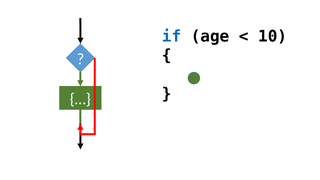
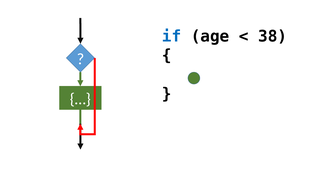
10: 10 -> 38 (273, 36)
